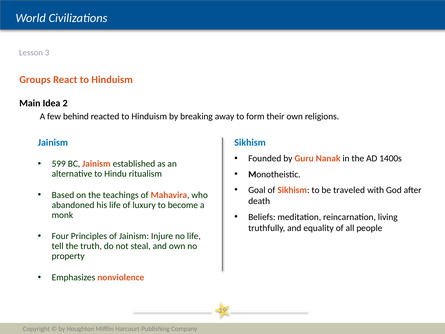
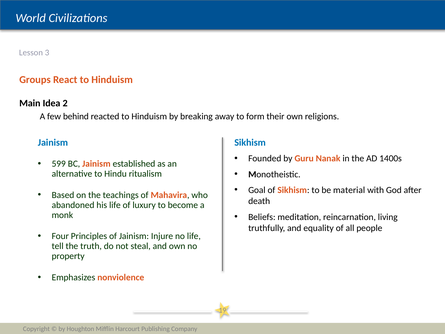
traveled: traveled -> material (349, 190)
